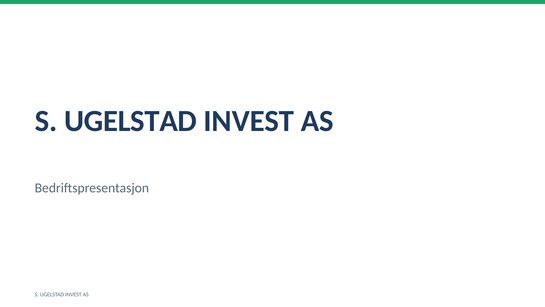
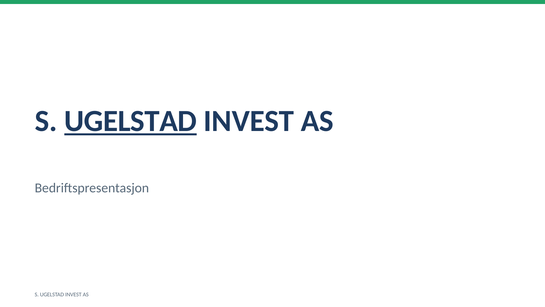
UGELSTAD underline: none -> present (131, 121)
